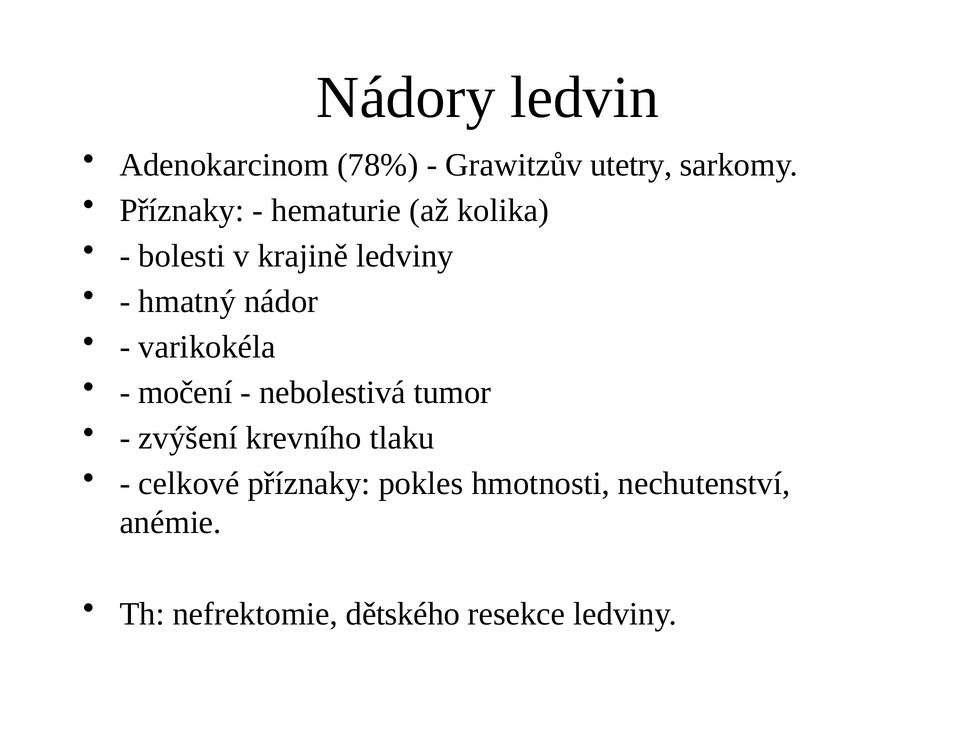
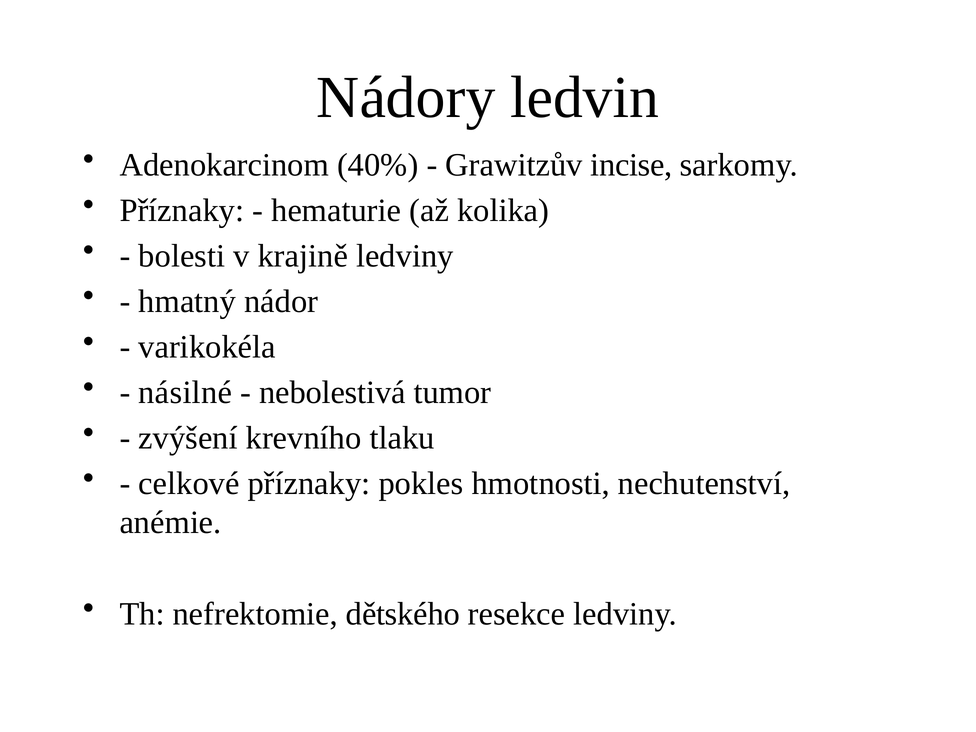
78%: 78% -> 40% (378, 165)
utetry: utetry -> incise (631, 165)
močení: močení -> násilné (185, 393)
